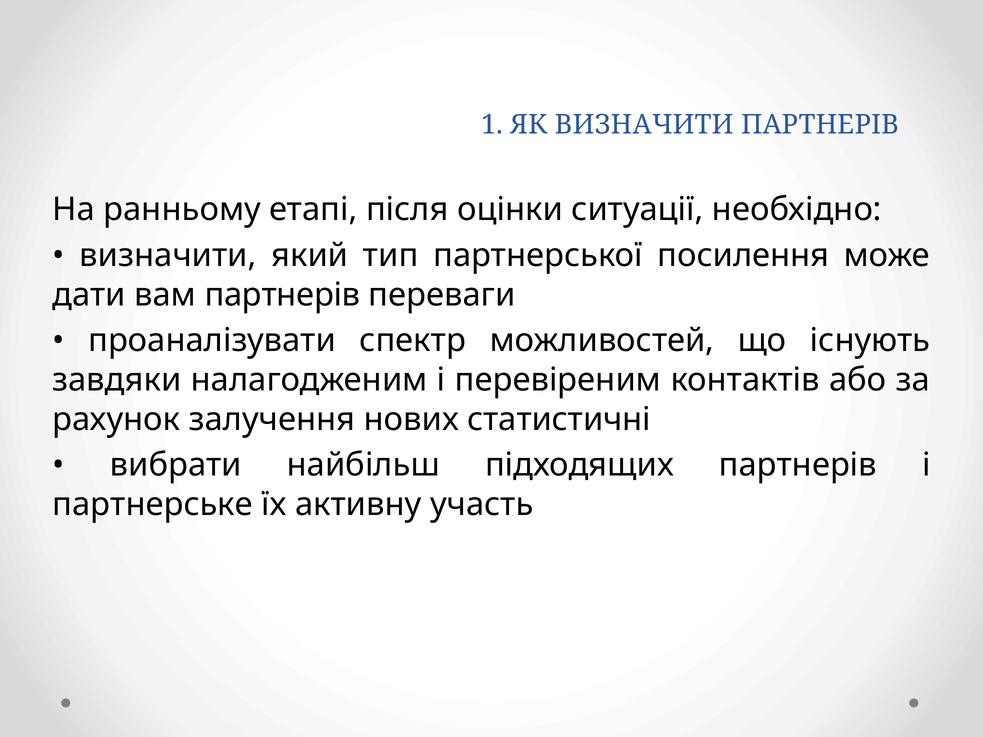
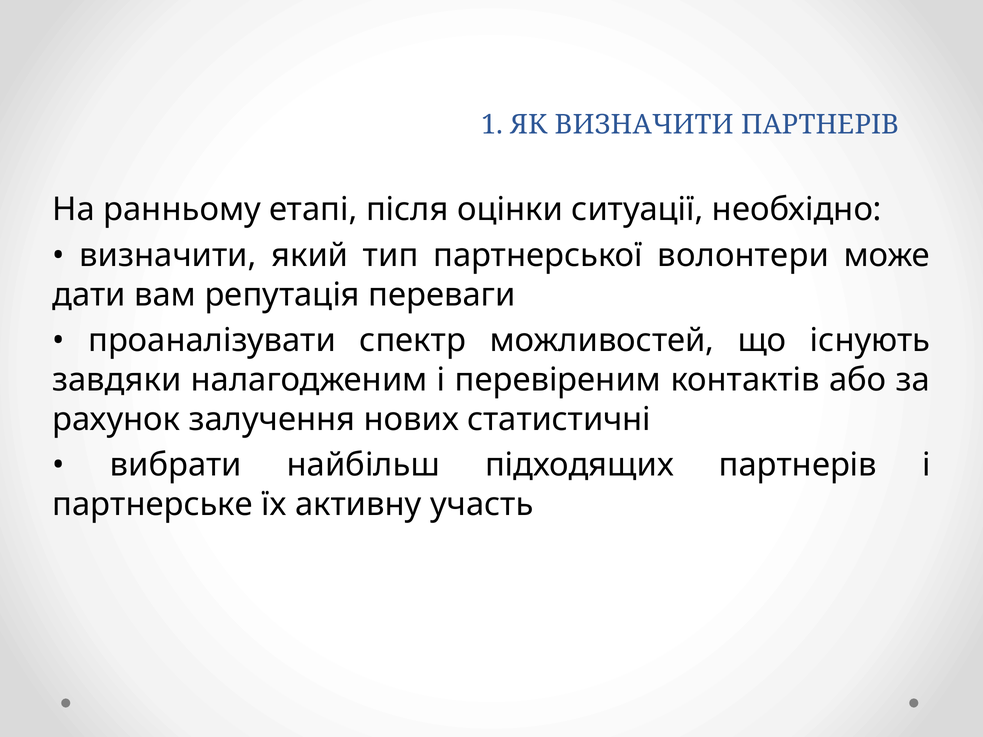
посилення: посилення -> волонтери (743, 256)
вам партнерів: партнерів -> репутація (282, 295)
